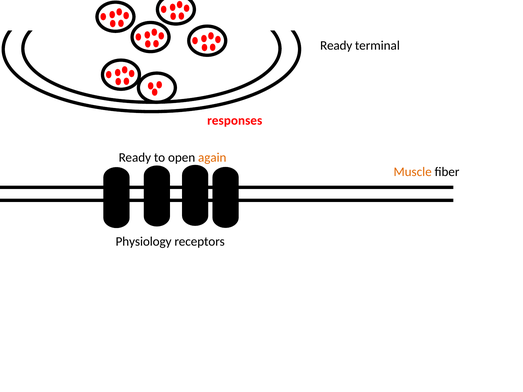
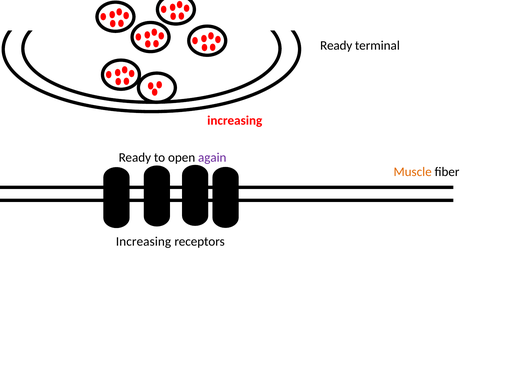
responses: responses -> increasing (235, 121)
again colour: orange -> purple (212, 158)
Physiology: Physiology -> Increasing (143, 242)
